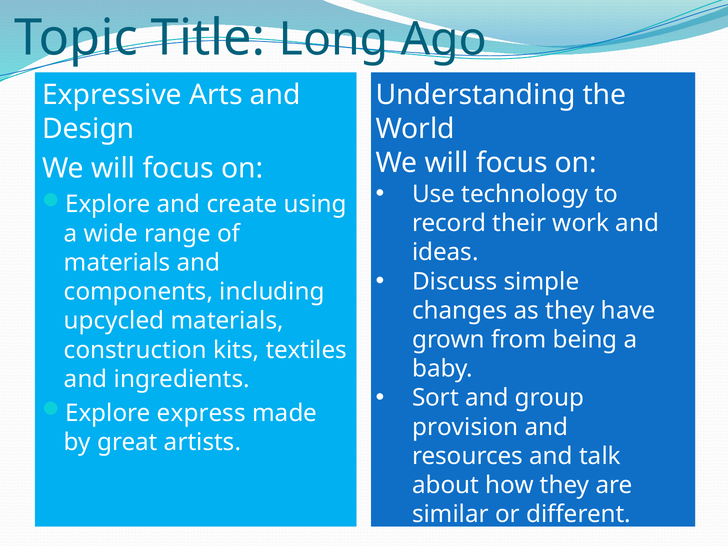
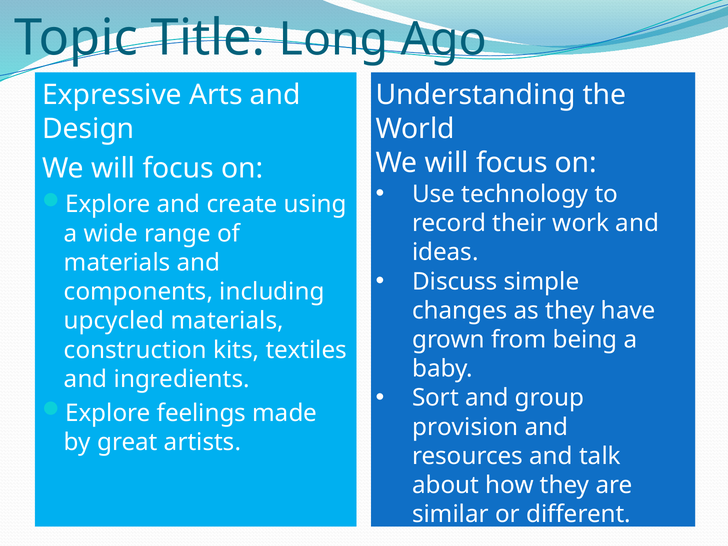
express: express -> feelings (201, 413)
